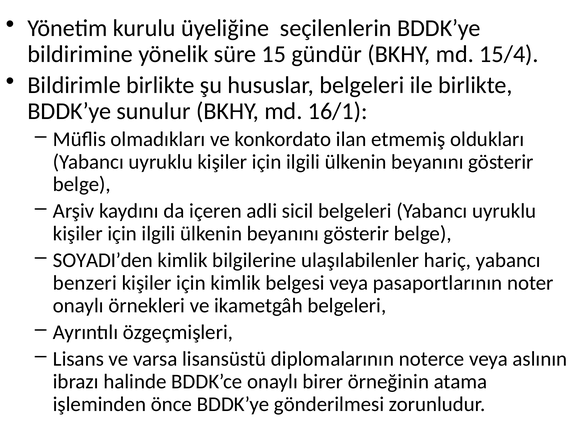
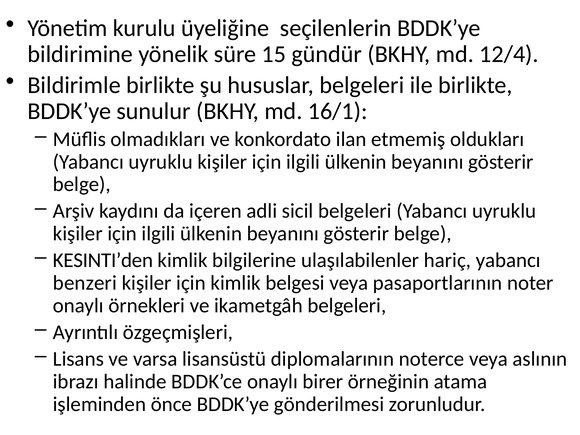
15/4: 15/4 -> 12/4 (509, 54)
SOYADI’den: SOYADI’den -> KESINTI’den (103, 260)
